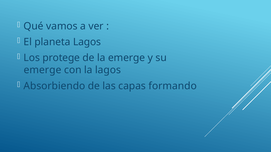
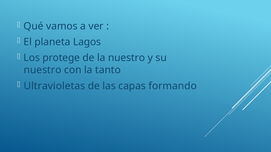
la emerge: emerge -> nuestro (127, 58)
emerge: emerge -> nuestro (43, 70)
la lagos: lagos -> tanto (108, 70)
Absorbiendo: Absorbiendo -> Ultravioletas (54, 86)
